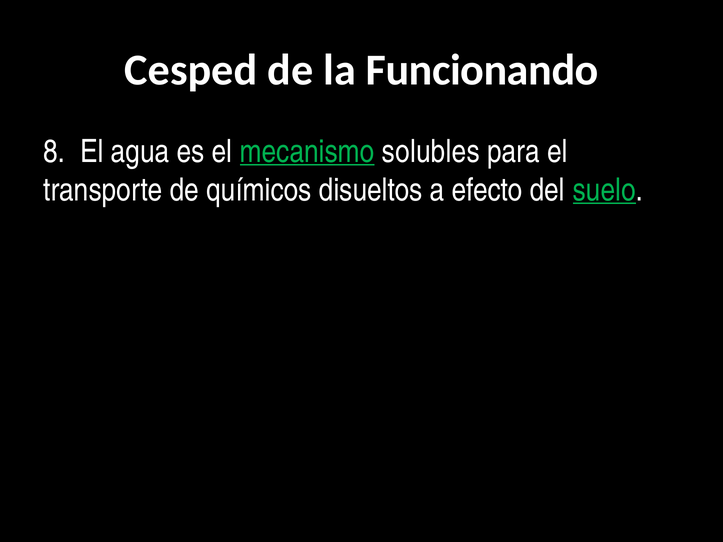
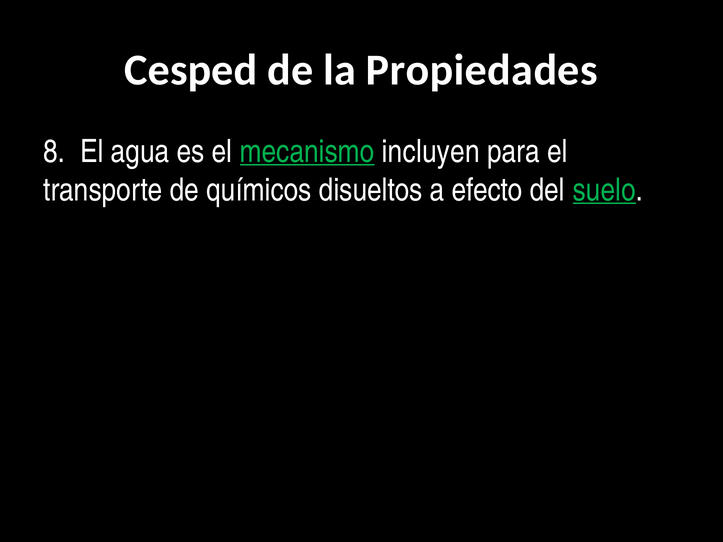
Funcionando: Funcionando -> Propiedades (482, 70)
solubles: solubles -> incluyen (431, 152)
